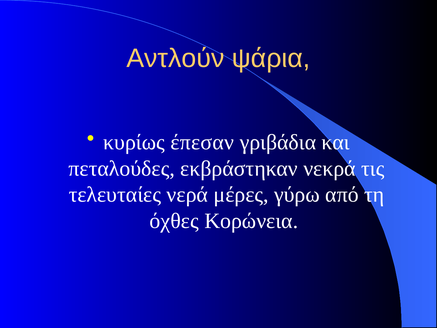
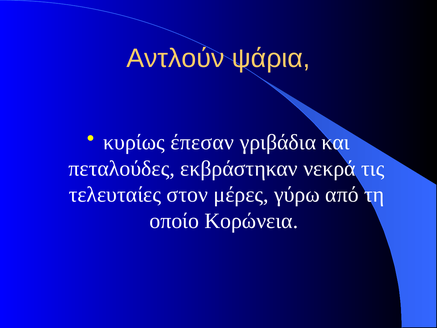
νερά: νερά -> στον (187, 195)
όχθες: όχθες -> οποίο (174, 221)
